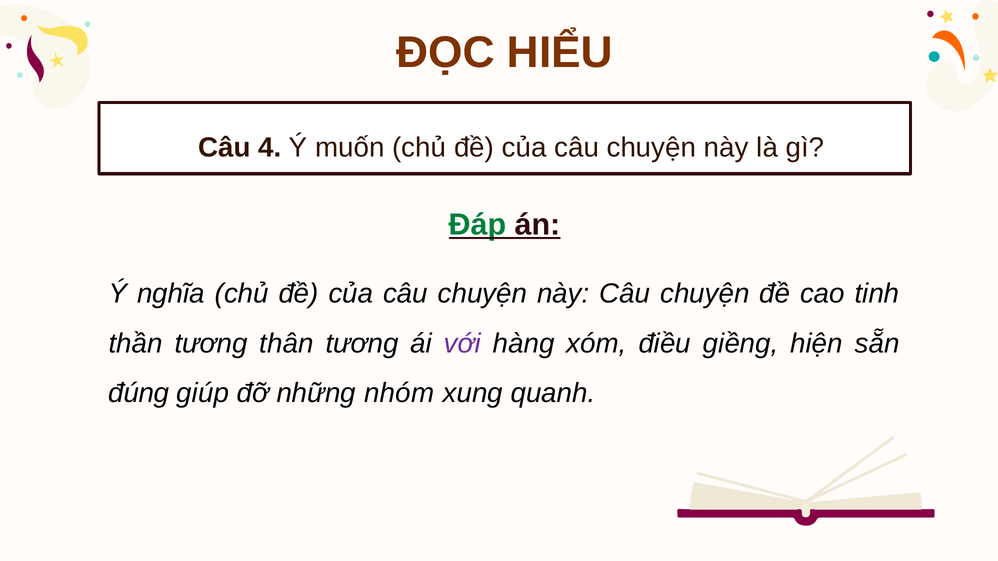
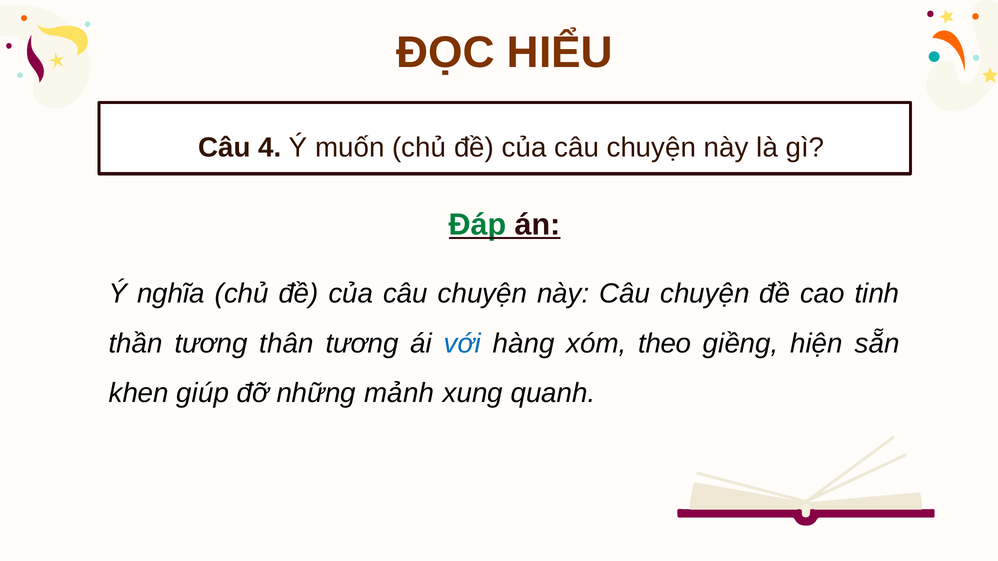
với colour: purple -> blue (462, 344)
điều: điều -> theo (665, 344)
đúng: đúng -> khen (139, 394)
nhóm: nhóm -> mảnh (399, 394)
